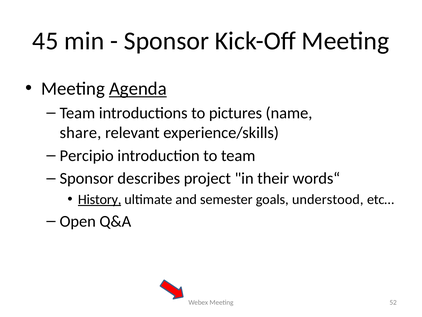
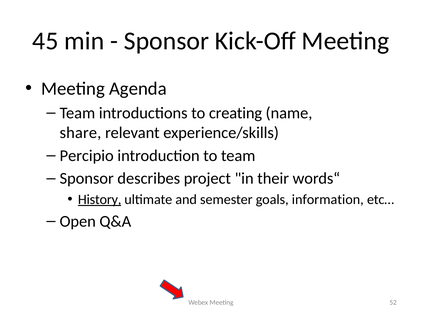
Agenda underline: present -> none (138, 89)
pictures: pictures -> creating (236, 113)
understood: understood -> information (328, 199)
